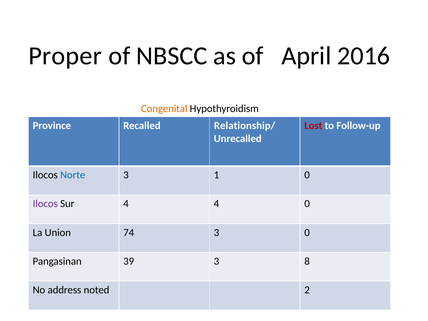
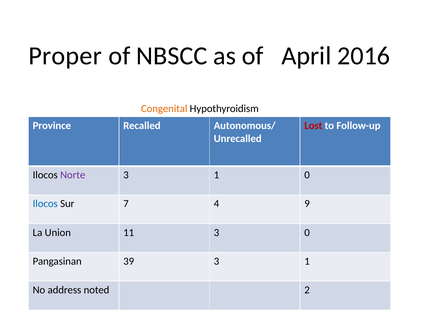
Relationship/: Relationship/ -> Autonomous/ (245, 126)
Norte colour: blue -> purple (73, 175)
Ilocos colour: purple -> blue (45, 204)
Sur 4: 4 -> 7 (126, 204)
4 0: 0 -> 9 (307, 204)
74: 74 -> 11 (129, 232)
39 3 8: 8 -> 1 (307, 261)
